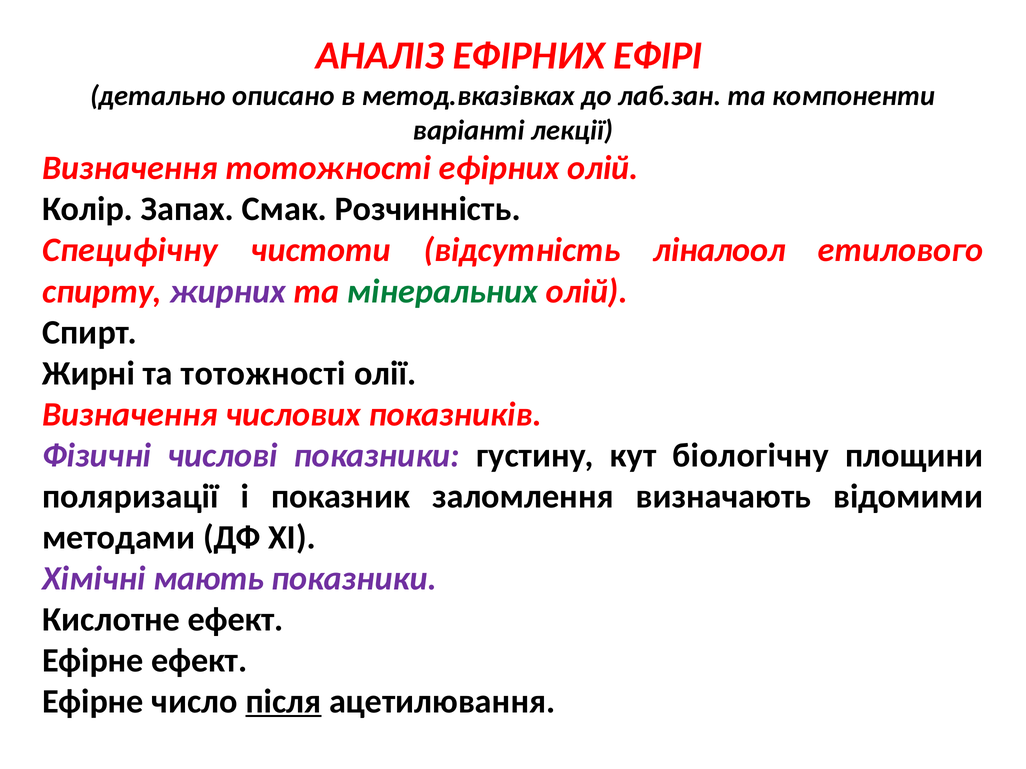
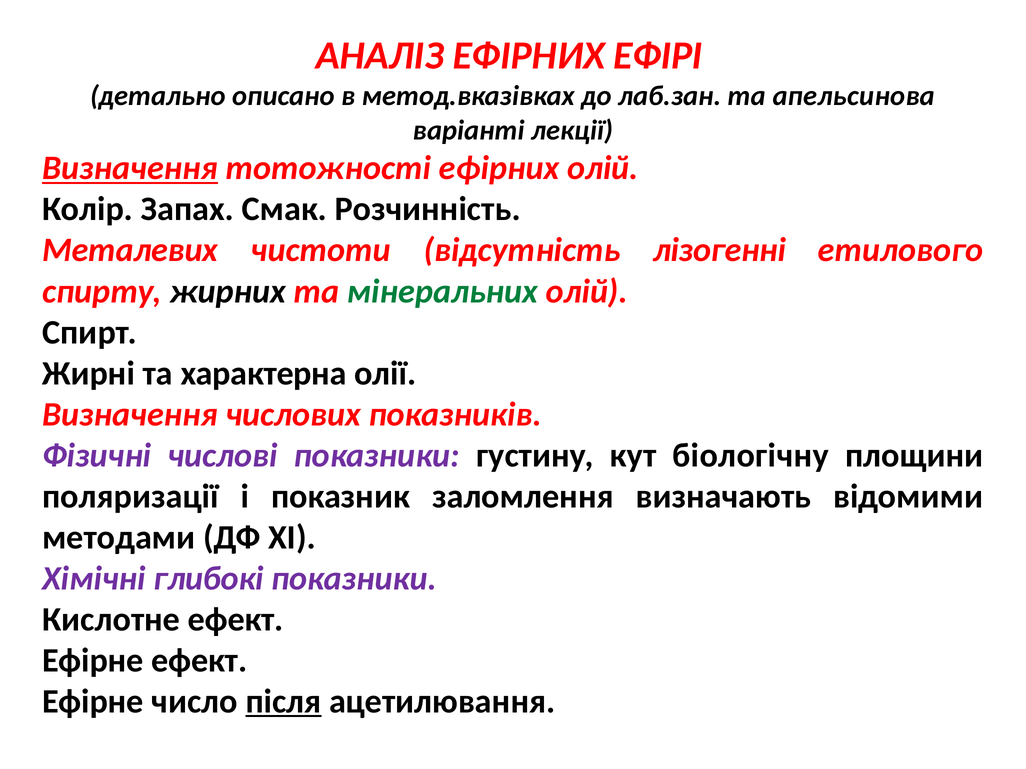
компоненти: компоненти -> апельсинова (854, 96)
Визначення underline: none -> present (130, 168)
Специфічну: Специфічну -> Металевих (130, 250)
ліналоол: ліналоол -> лiзогеннi (720, 250)
жирних colour: purple -> black (228, 291)
та тотожності: тотожності -> характерна (264, 373)
мають: мають -> глибокі (209, 579)
